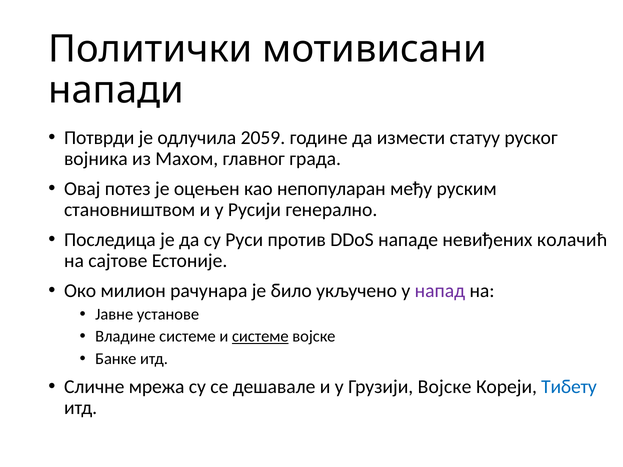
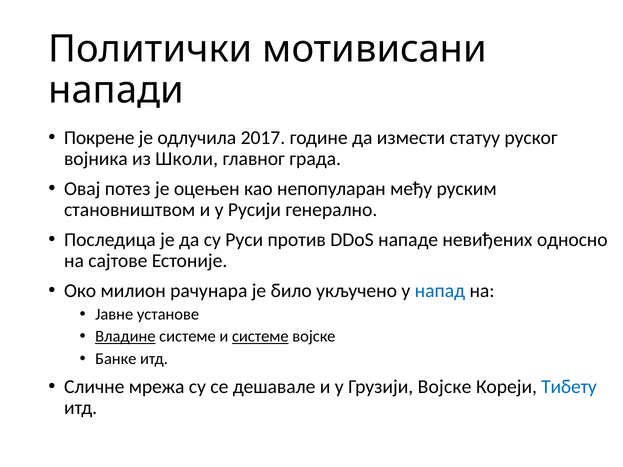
Потврди: Потврди -> Покрене (99, 138)
2059: 2059 -> 2017 (263, 138)
Махом: Махом -> Школи (187, 159)
колачић: колачић -> односно (572, 240)
напад colour: purple -> blue (440, 291)
Владине underline: none -> present (125, 337)
